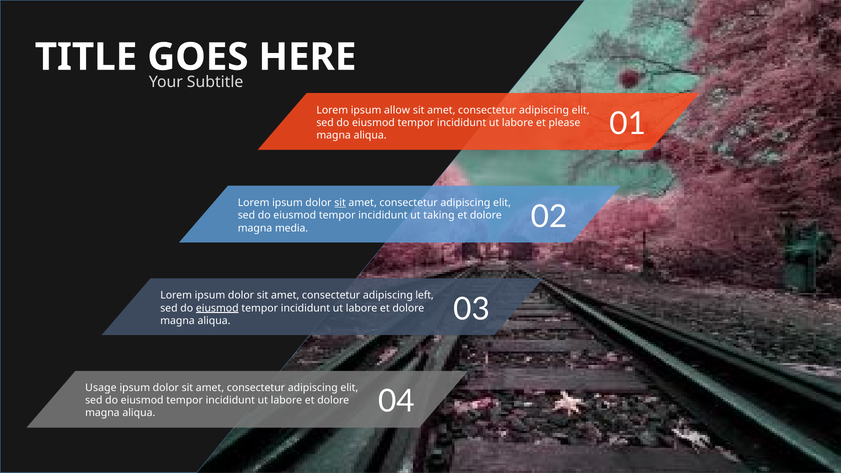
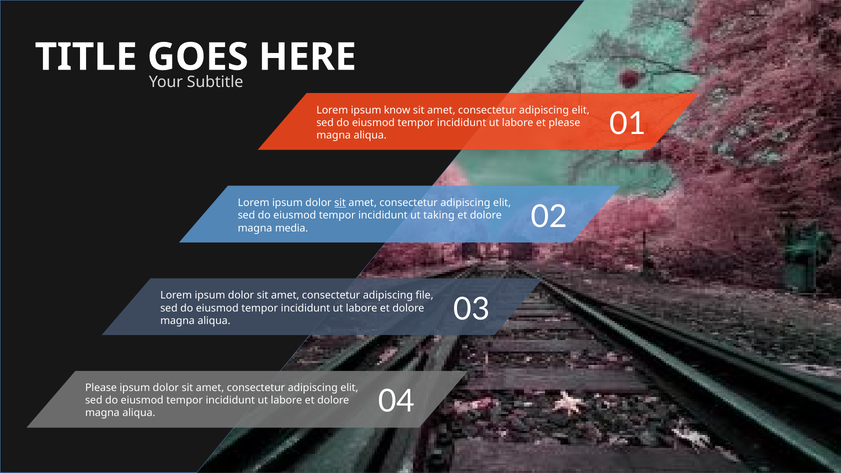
allow: allow -> know (397, 110)
left: left -> file (425, 295)
eiusmod underline: present -> none (217, 308)
Usage: Usage -> Please (101, 388)
